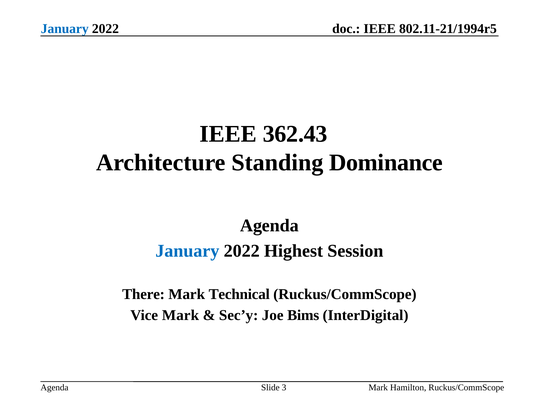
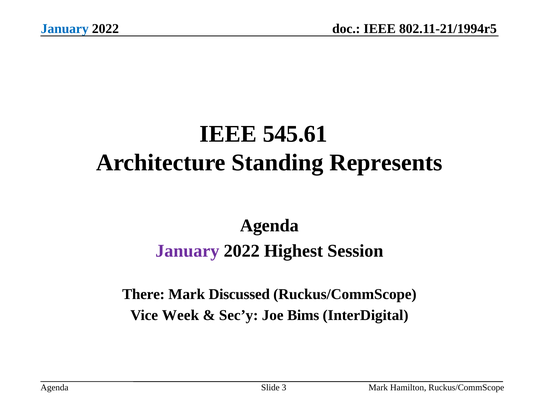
362.43: 362.43 -> 545.61 (295, 134)
Dominance: Dominance -> Represents (386, 163)
January colour: blue -> purple (187, 251)
Technical: Technical -> Discussed (239, 295)
Vice Mark: Mark -> Week (181, 315)
